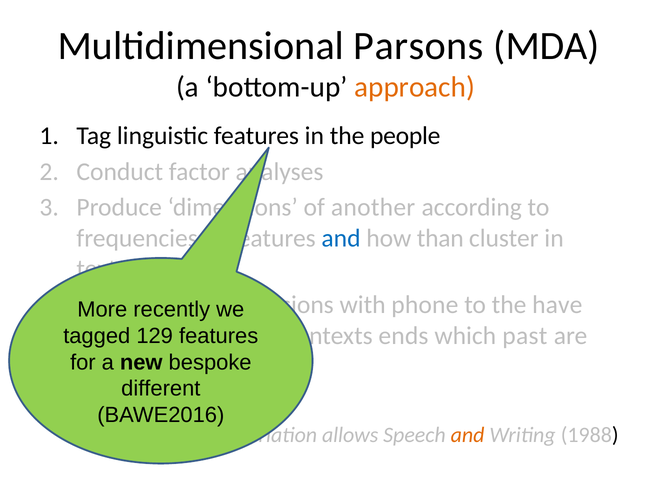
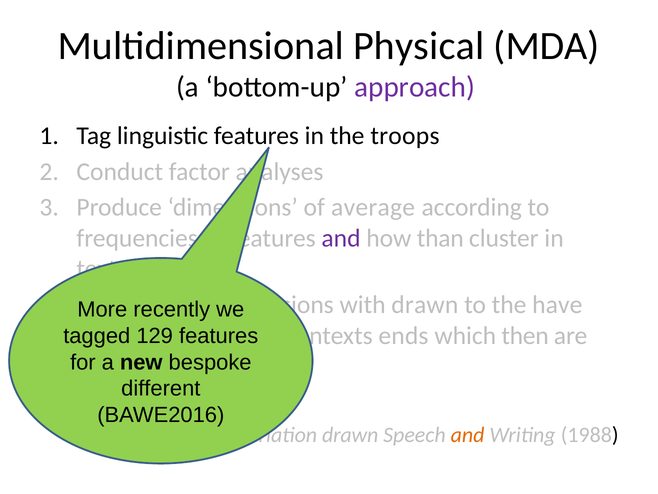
Parsons: Parsons -> Physical (419, 46)
approach colour: orange -> purple (415, 87)
people: people -> troops (405, 136)
another: another -> average (373, 207)
and colour: blue -> purple (341, 238)
with phone: phone -> drawn (425, 305)
past: past -> then (525, 335)
allows: allows -> drawn (350, 435)
